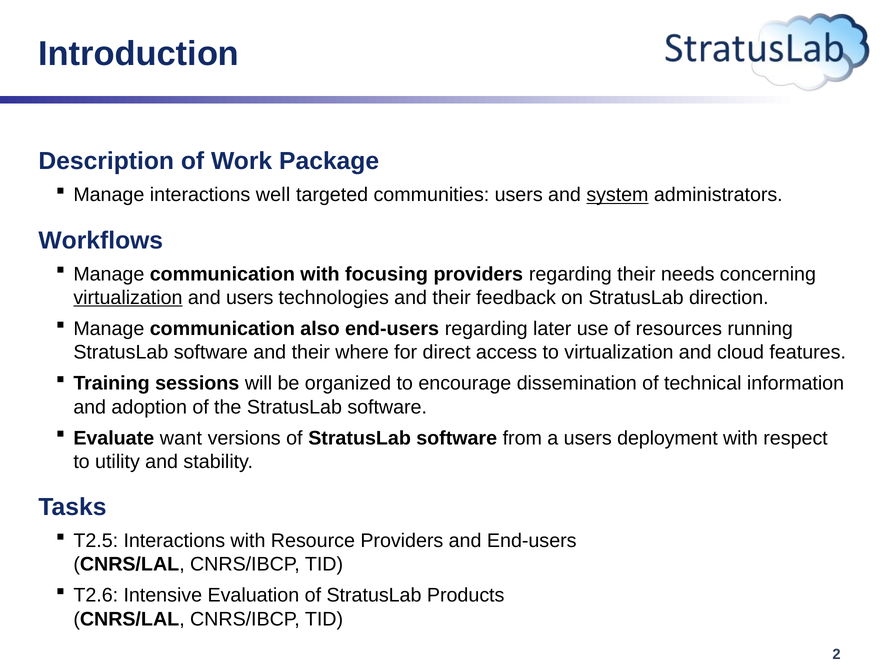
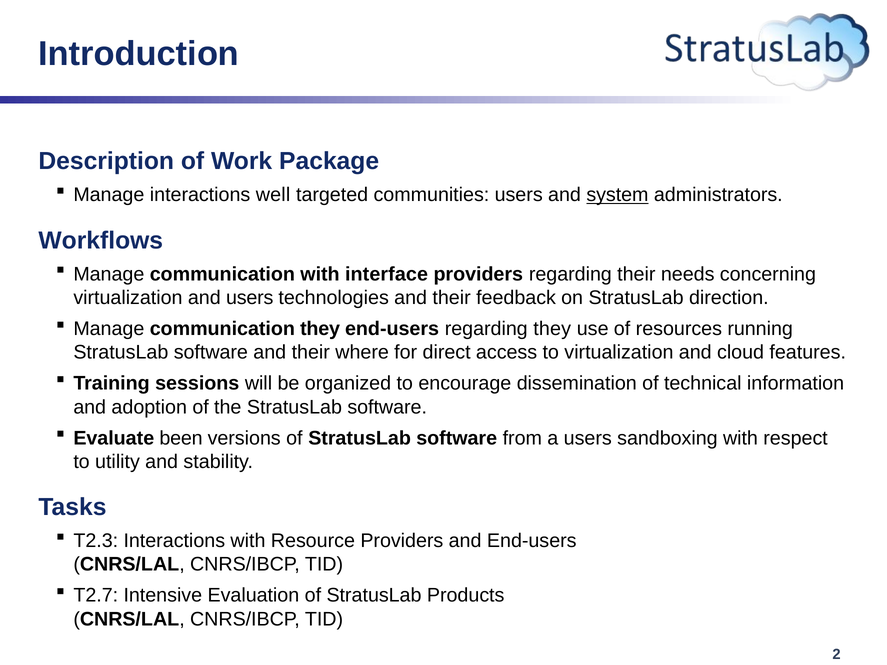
focusing: focusing -> interface (386, 274)
virtualization underline: present -> none (128, 298)
communication also: also -> they (320, 329)
regarding later: later -> they (552, 329)
want: want -> been (181, 438)
deployment: deployment -> sandboxing (667, 438)
T2.5: T2.5 -> T2.3 (96, 541)
T2.6: T2.6 -> T2.7 (96, 596)
